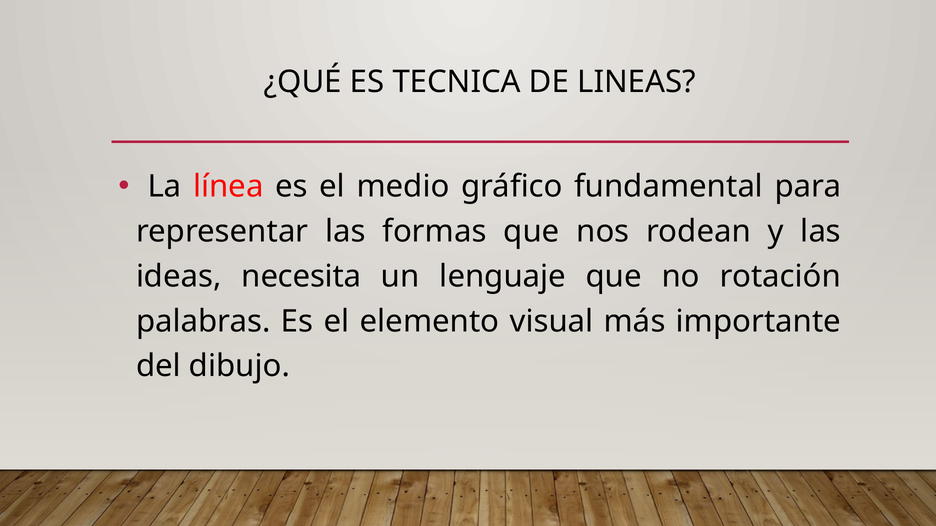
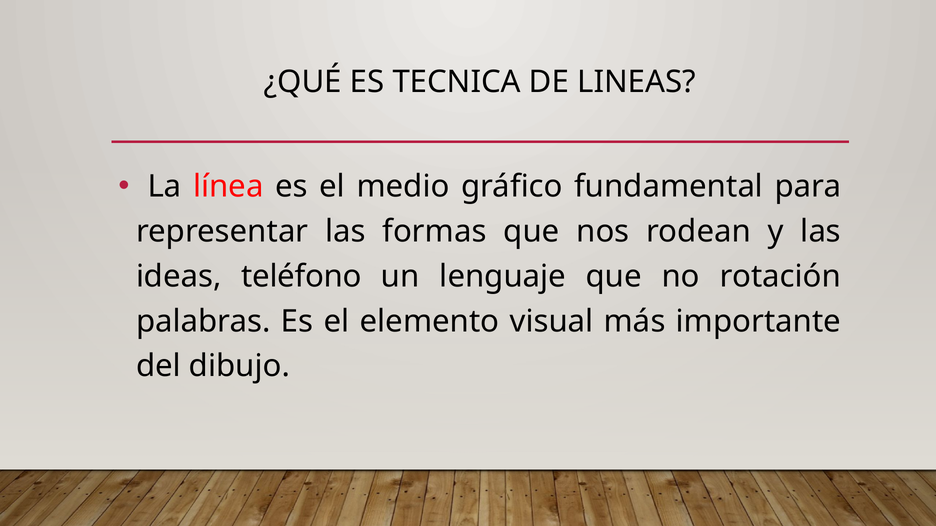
necesita: necesita -> teléfono (302, 277)
